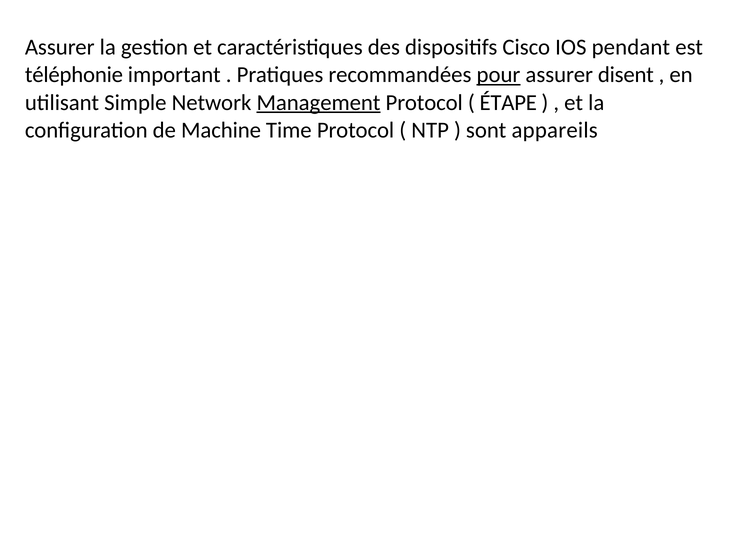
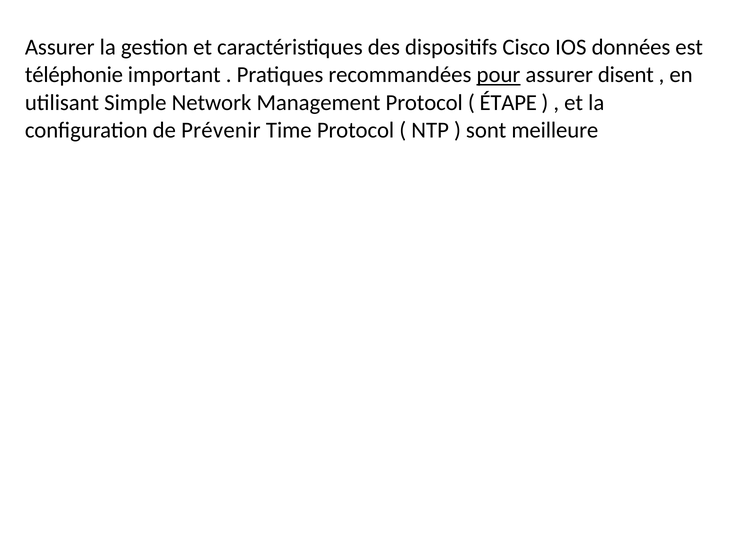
pendant: pendant -> données (631, 47)
Management underline: present -> none (318, 102)
Machine: Machine -> Prévenir (221, 130)
appareils: appareils -> meilleure (555, 130)
